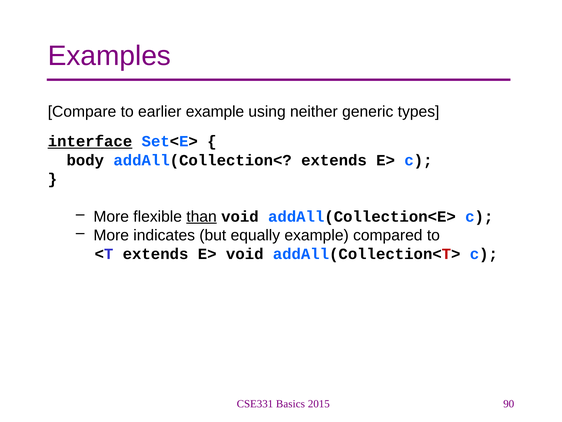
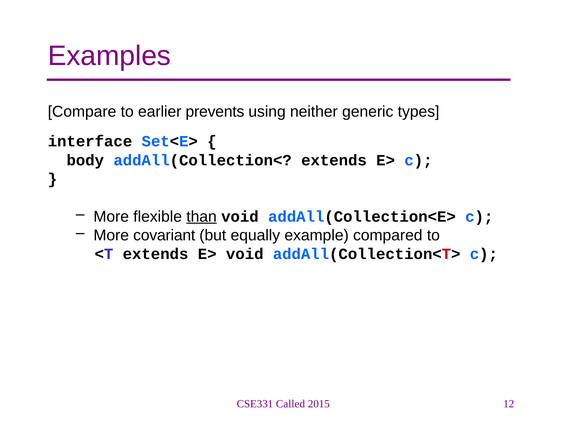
earlier example: example -> prevents (215, 112)
interface underline: present -> none (90, 141)
indicates: indicates -> covariant (164, 235)
Basics: Basics -> Called (290, 404)
90: 90 -> 12 (509, 404)
